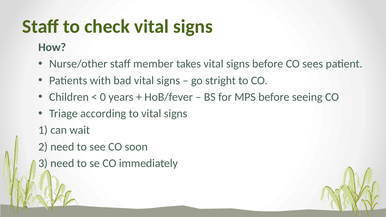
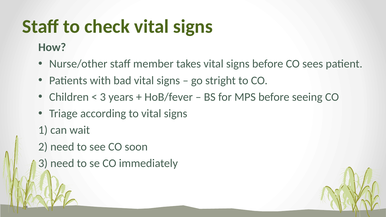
0: 0 -> 3 (103, 97)
